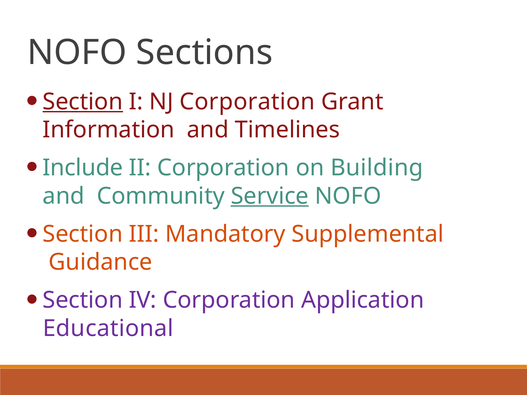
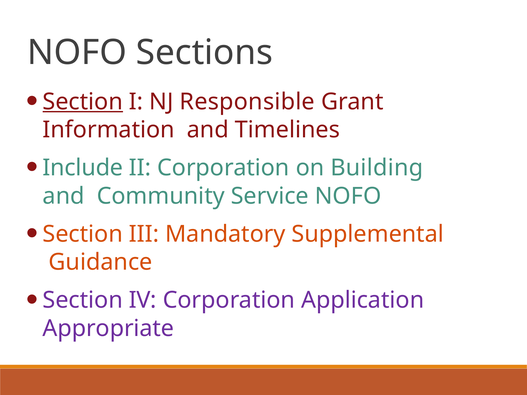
NJ Corporation: Corporation -> Responsible (247, 102)
Service underline: present -> none (270, 196)
Educational: Educational -> Appropriate (108, 329)
